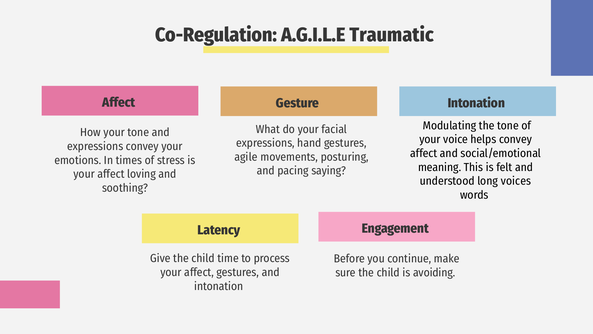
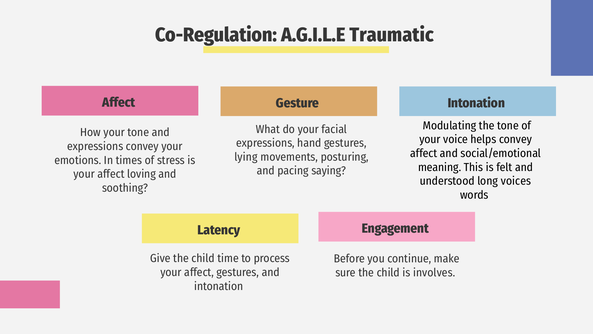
agile: agile -> lying (246, 157)
avoiding: avoiding -> involves (434, 272)
